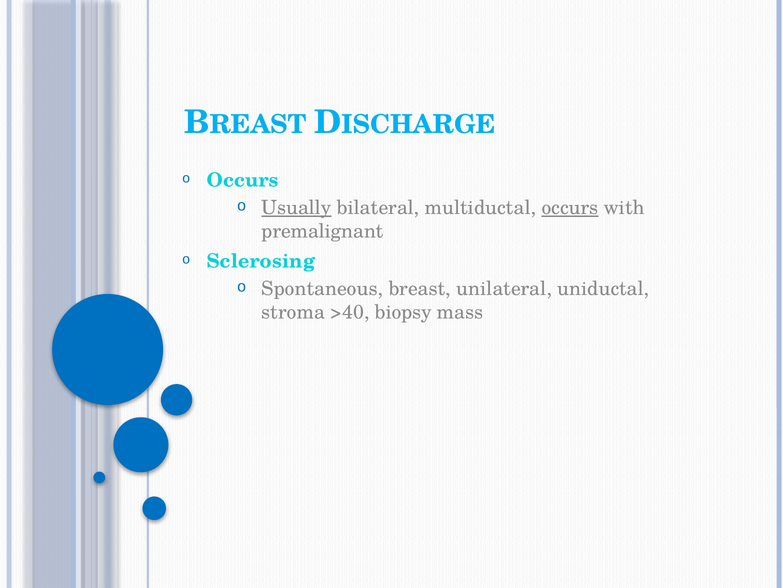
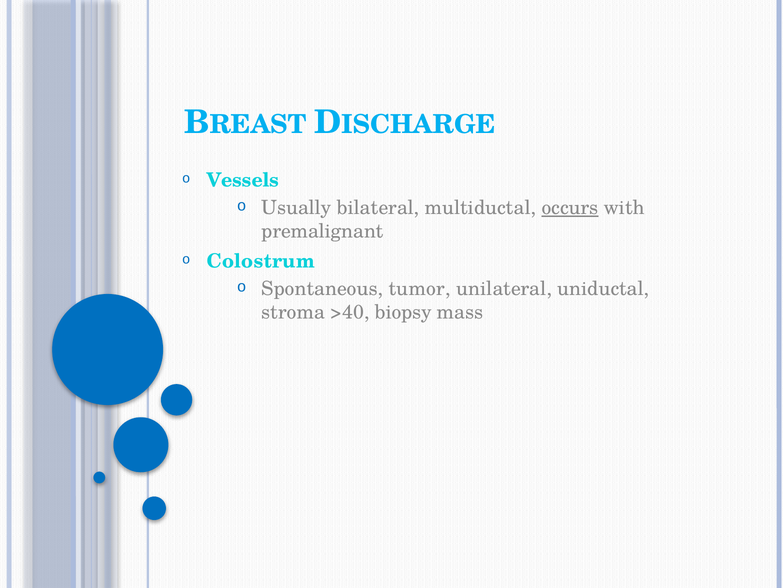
Occurs: Occurs -> Vessels (243, 180)
Usually underline: present -> none (296, 208)
Sclerosing: Sclerosing -> Colostrum (261, 261)
breast: breast -> tumor (420, 288)
